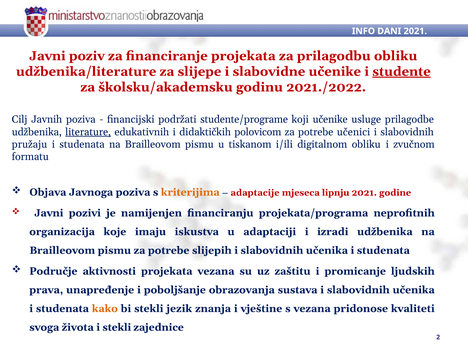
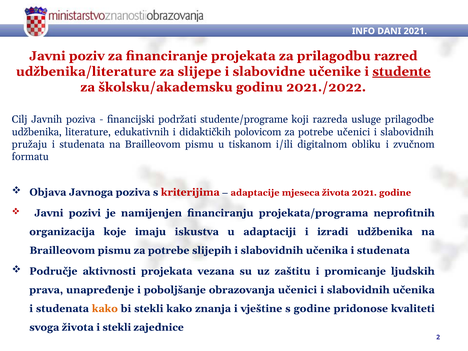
prilagodbu obliku: obliku -> razred (396, 56)
koji učenike: učenike -> razreda (330, 119)
literature underline: present -> none (88, 132)
kriterijima colour: orange -> red (190, 192)
mjeseca lipnju: lipnju -> života (336, 193)
obrazovanja sustava: sustava -> učenici (297, 290)
stekli jezik: jezik -> kako (179, 309)
s vezana: vezana -> godine (312, 309)
